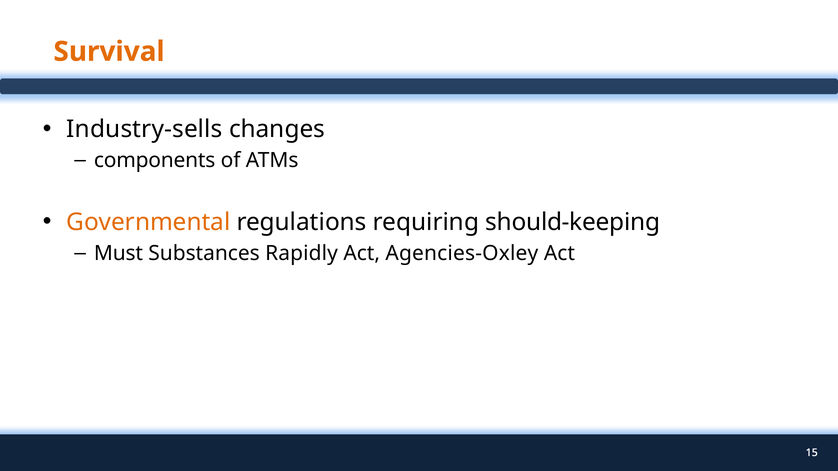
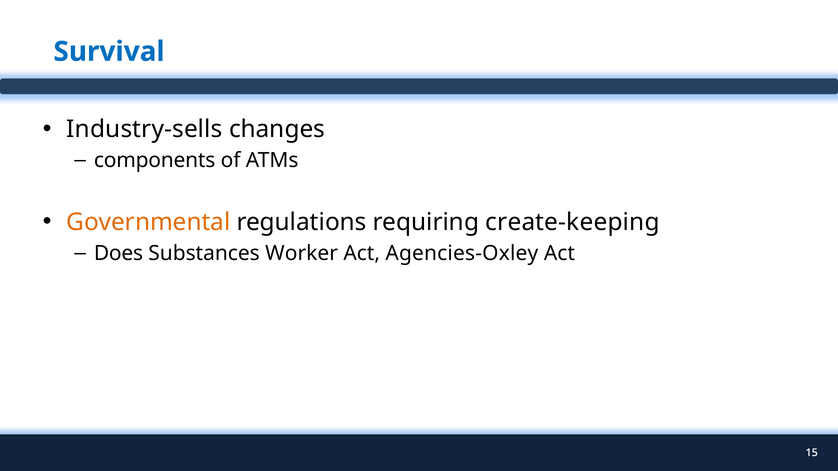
Survival colour: orange -> blue (109, 52)
should-keeping: should-keeping -> create-keeping (572, 222)
Must: Must -> Does (118, 254)
Rapidly: Rapidly -> Worker (302, 254)
